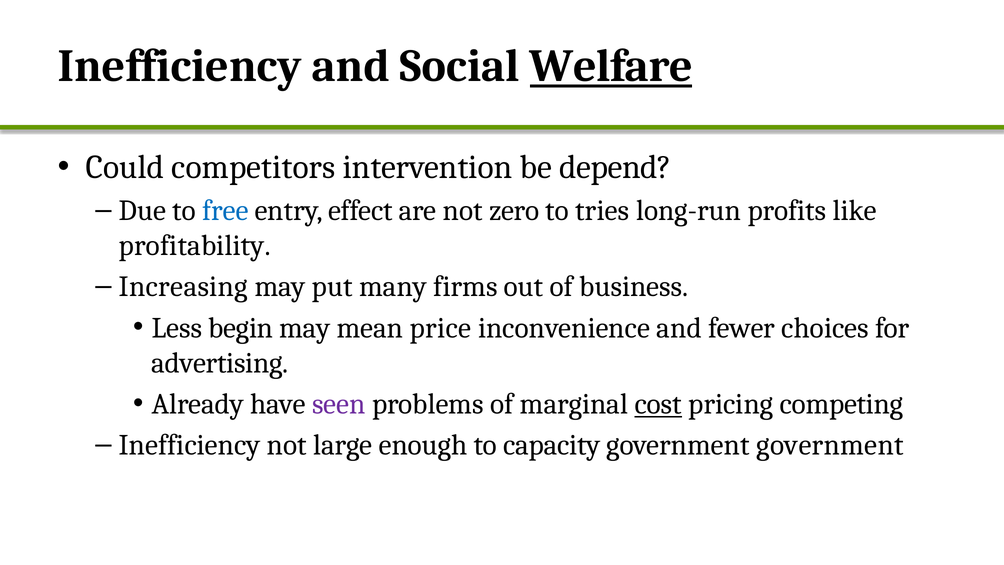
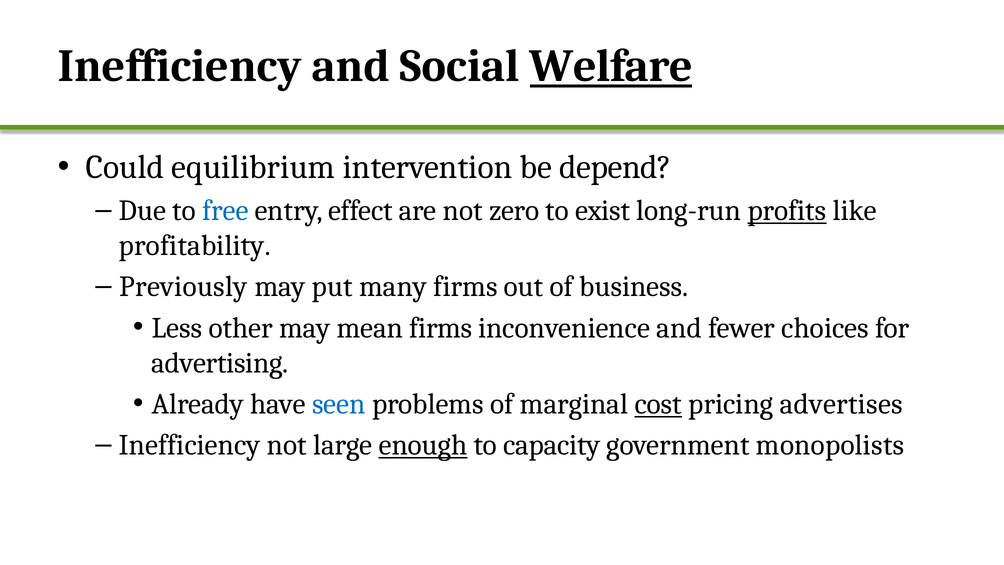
competitors: competitors -> equilibrium (253, 167)
tries: tries -> exist (603, 210)
profits underline: none -> present (787, 210)
Increasing: Increasing -> Previously (183, 287)
begin: begin -> other (241, 328)
mean price: price -> firms (441, 328)
seen colour: purple -> blue (339, 404)
competing: competing -> advertises (841, 404)
enough underline: none -> present (423, 445)
government government: government -> monopolists (830, 445)
